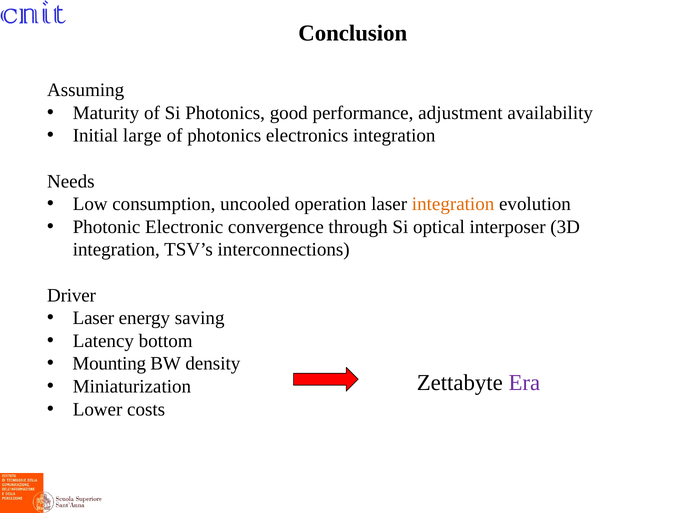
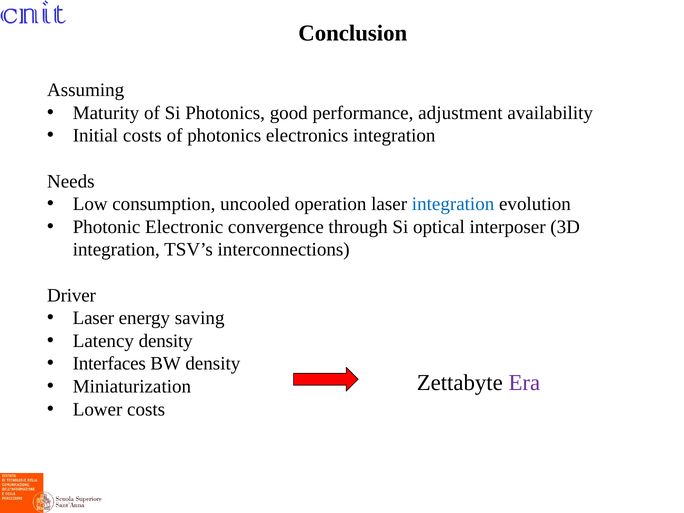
Initial large: large -> costs (142, 136)
integration colour: orange -> blue (453, 204)
Latency bottom: bottom -> density (166, 341)
Mounting: Mounting -> Interfaces (109, 364)
